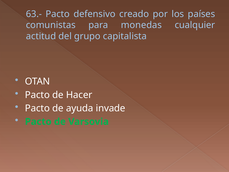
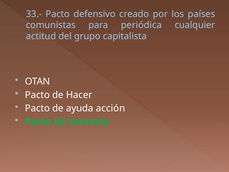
63.-: 63.- -> 33.- (34, 14)
monedas: monedas -> periódica (141, 25)
invade: invade -> acción (111, 108)
